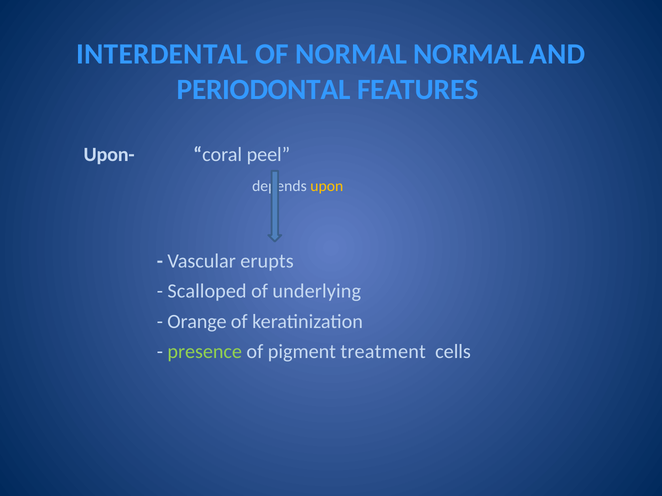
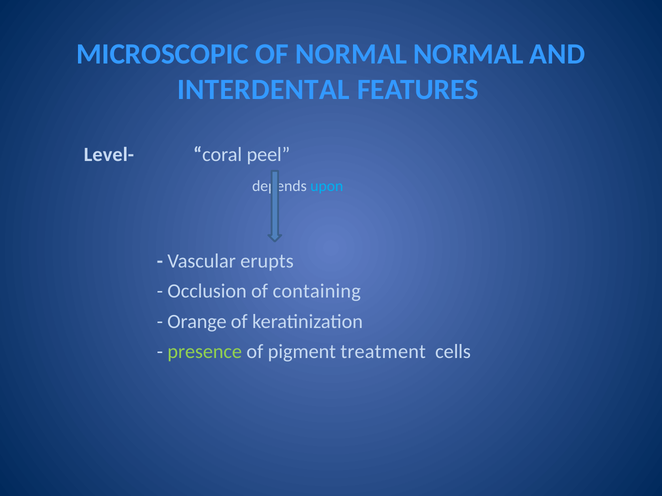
INTERDENTAL: INTERDENTAL -> MICROSCOPIC (163, 54)
PERIODONTAL: PERIODONTAL -> INTERDENTAL (263, 89)
Upon-: Upon- -> Level- (109, 155)
upon colour: yellow -> light blue (327, 186)
Scalloped: Scalloped -> Occlusion (207, 292)
underlying: underlying -> containing (317, 292)
